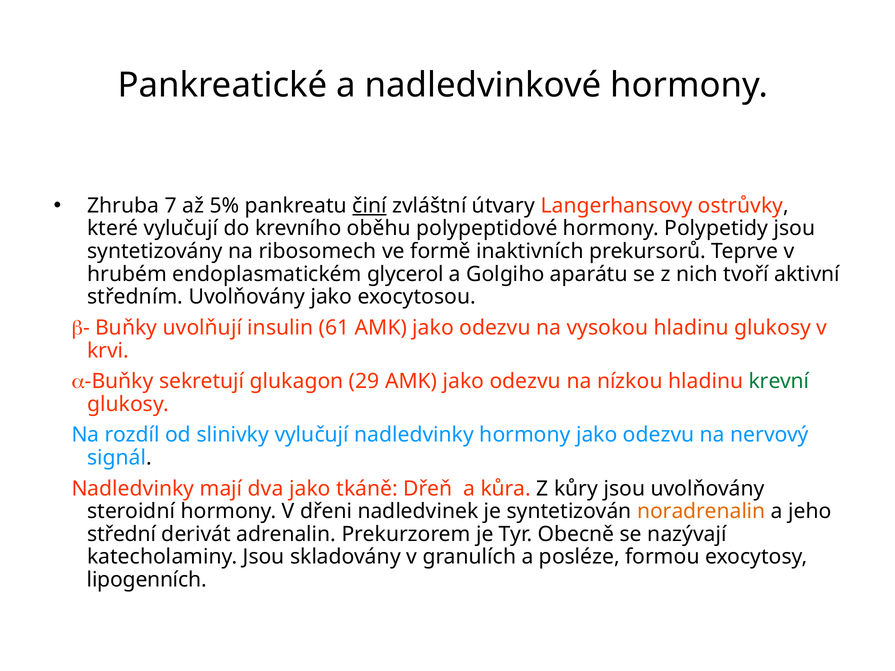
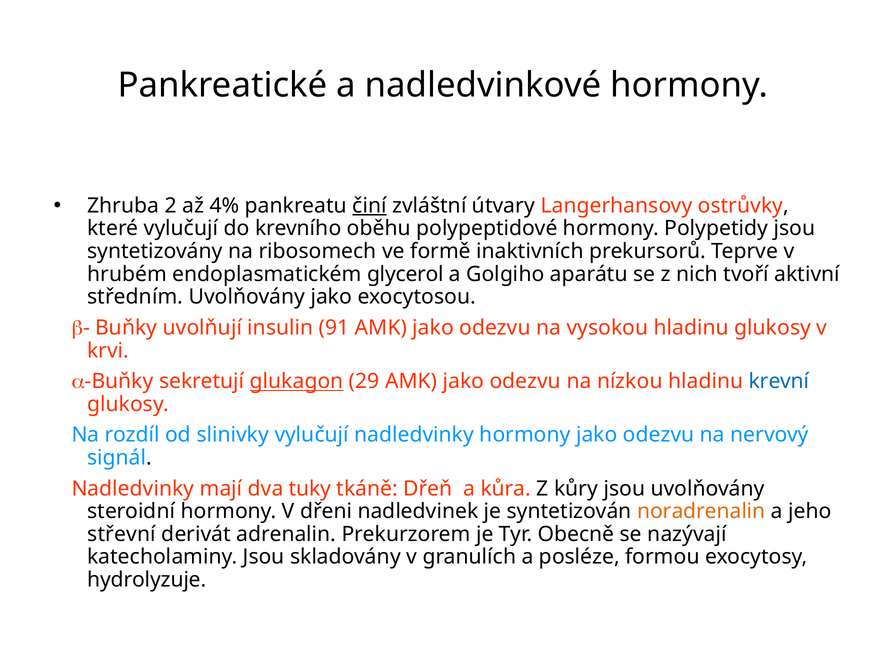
7: 7 -> 2 (171, 206)
5%: 5% -> 4% (224, 206)
61: 61 -> 91 (334, 328)
glukagon underline: none -> present (297, 381)
krevní colour: green -> blue (779, 381)
dva jako: jako -> tuky (310, 489)
střední: střední -> střevní (122, 534)
lipogenních: lipogenních -> hydrolyzuje (147, 580)
